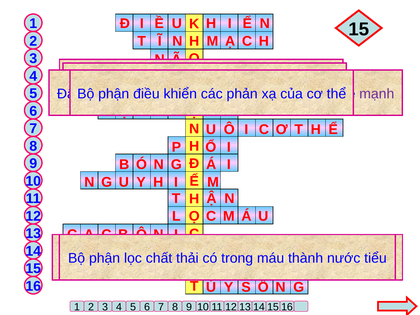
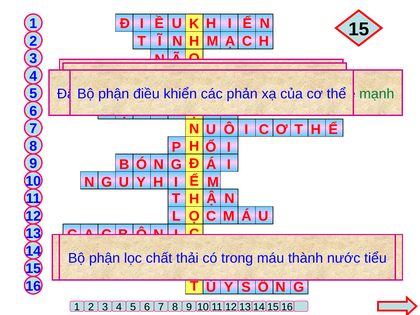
mạnh colour: purple -> green (377, 94)
